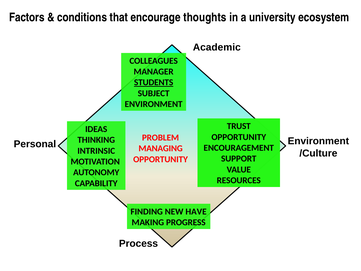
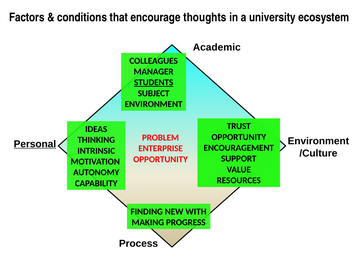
Personal underline: none -> present (35, 144)
MANAGING: MANAGING -> ENTERPRISE (161, 148)
HAVE: HAVE -> WITH (196, 211)
